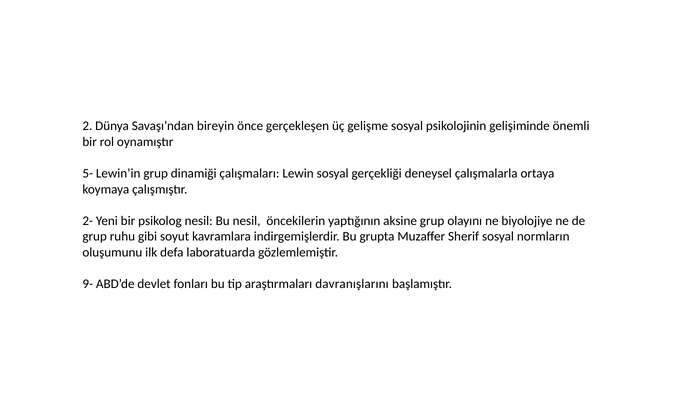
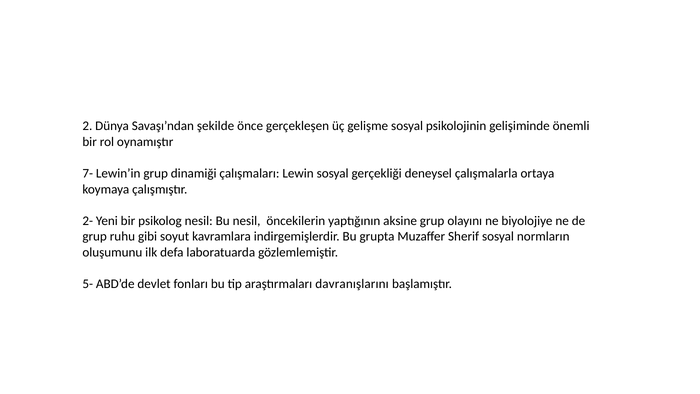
bireyin: bireyin -> şekilde (216, 126)
5-: 5- -> 7- (88, 173)
9-: 9- -> 5- (88, 284)
